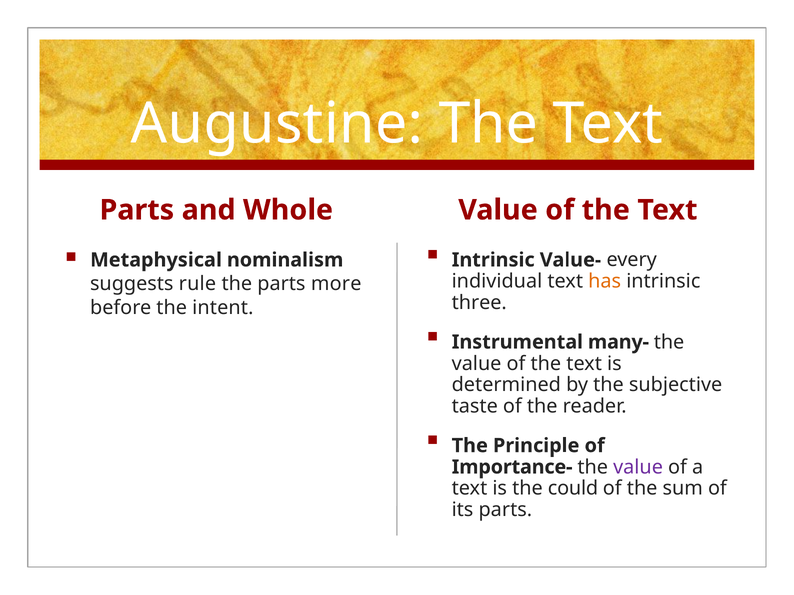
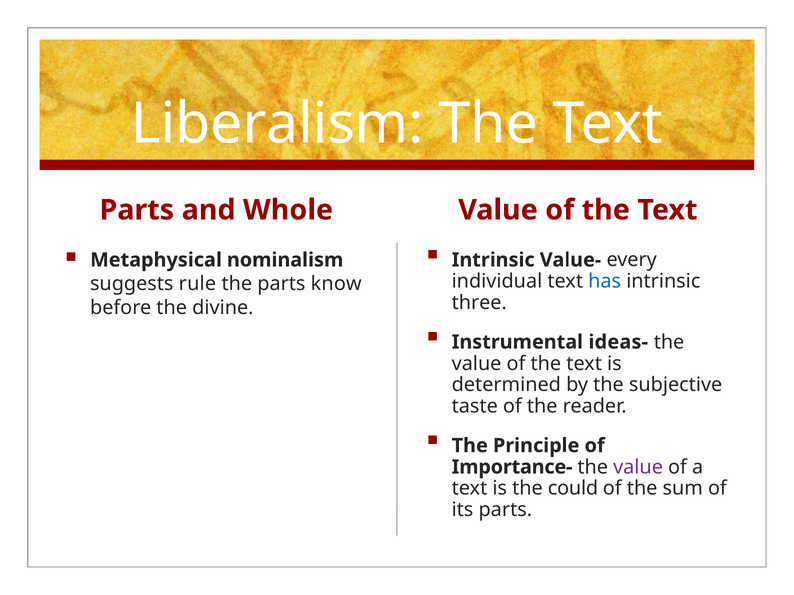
Augustine: Augustine -> Liberalism (277, 124)
has colour: orange -> blue (605, 282)
more: more -> know (336, 284)
intent: intent -> divine (223, 308)
many-: many- -> ideas- (618, 342)
